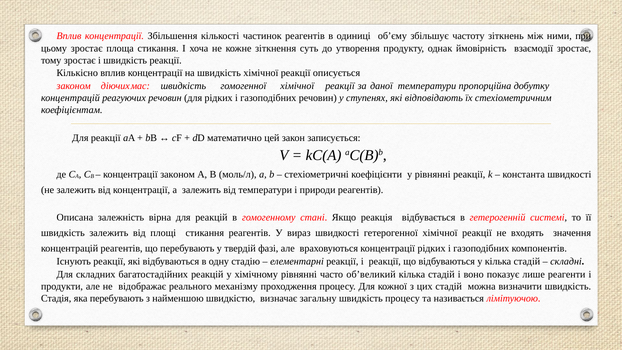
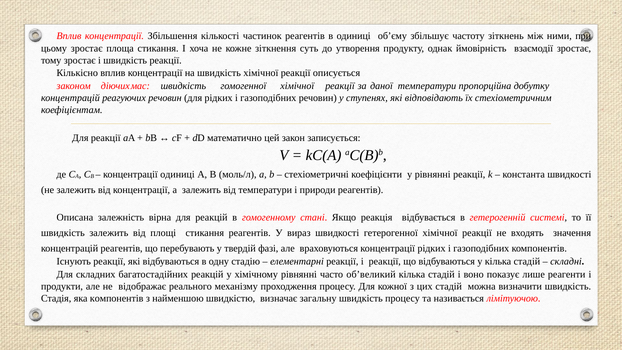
концентрації законом: законом -> одиниці (178, 174)
яка перебувають: перебувають -> компонентів (117, 298)
